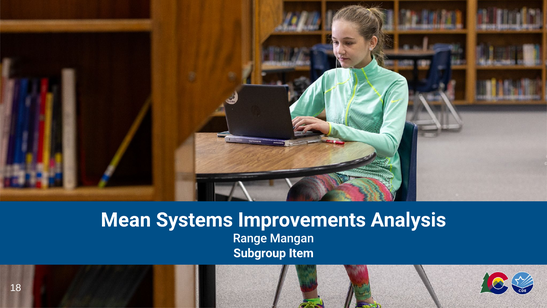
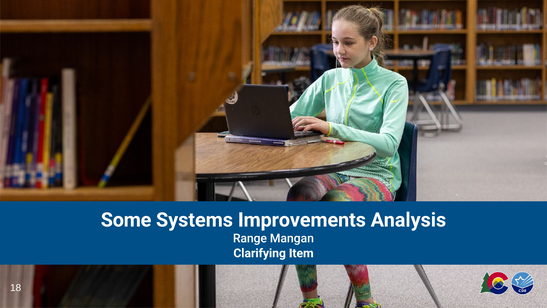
Mean: Mean -> Some (126, 220)
Subgroup: Subgroup -> Clarifying (260, 253)
